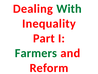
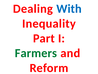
With colour: green -> blue (69, 9)
